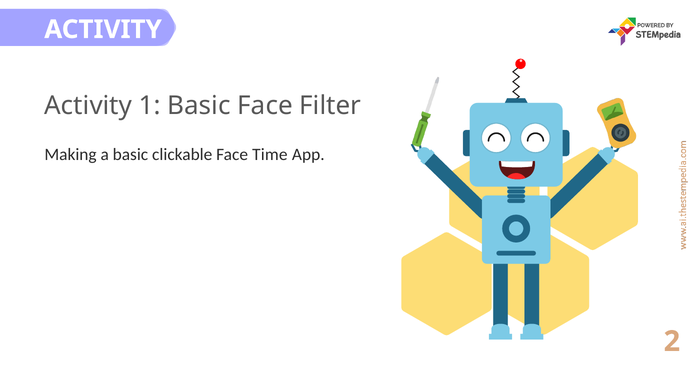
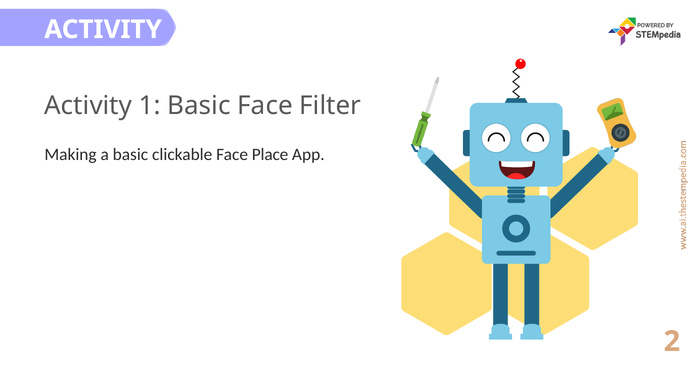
Time: Time -> Place (270, 155)
